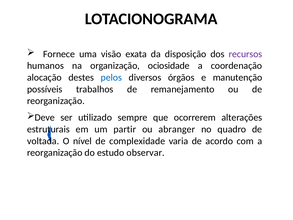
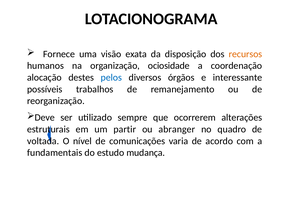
recursos colour: purple -> orange (245, 54)
manutenção: manutenção -> interessante (238, 77)
complexidade: complexidade -> comunicações (137, 141)
reorganização: reorganização -> fundamentais (55, 153)
observar: observar -> mudança (146, 153)
